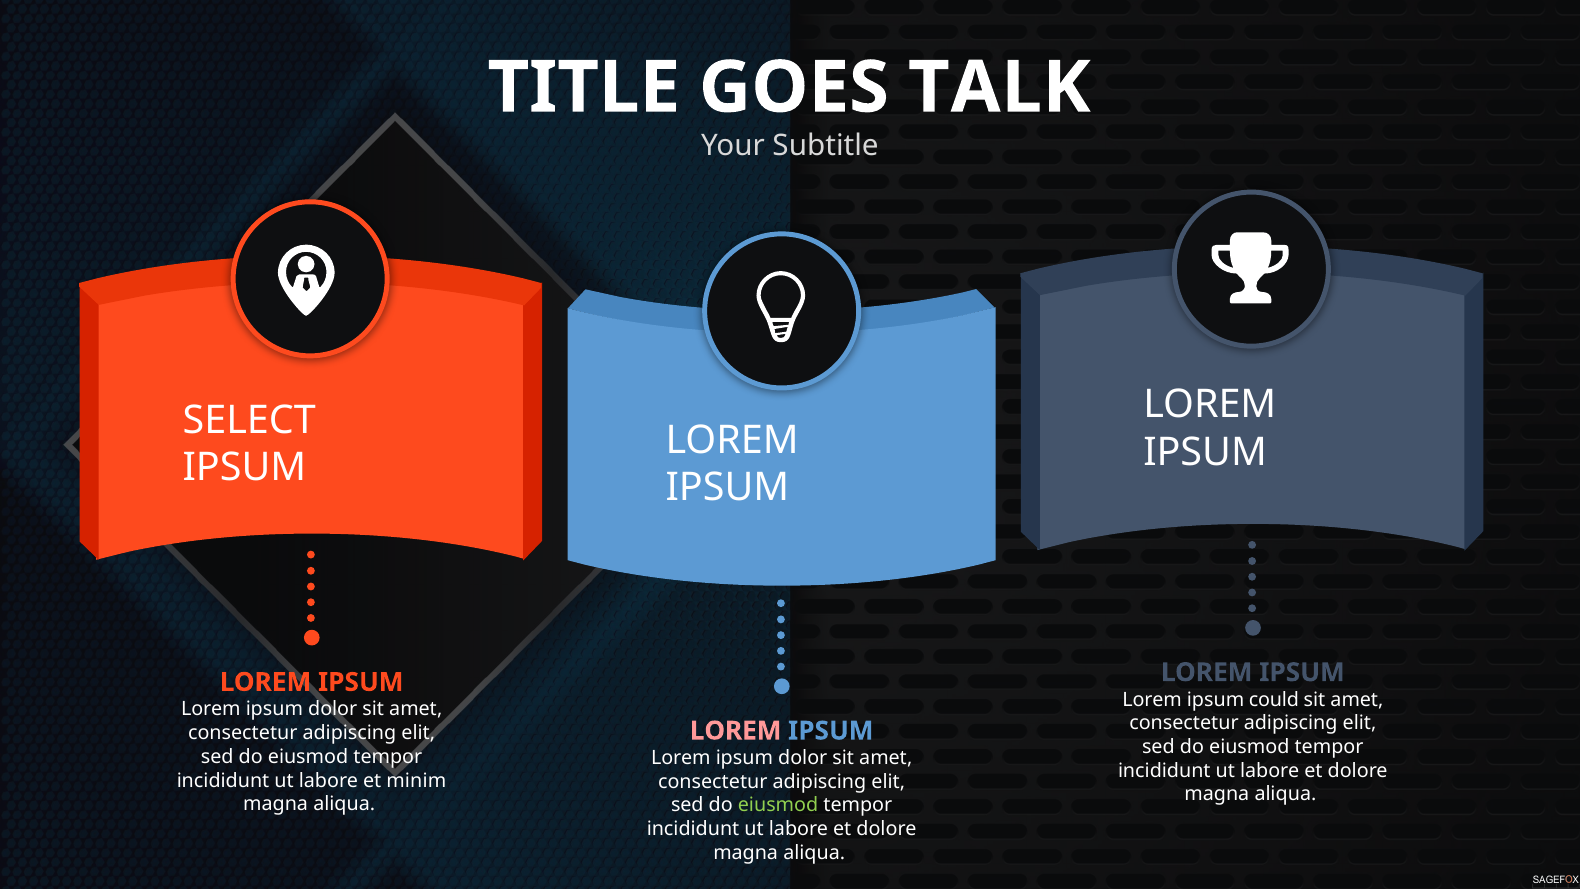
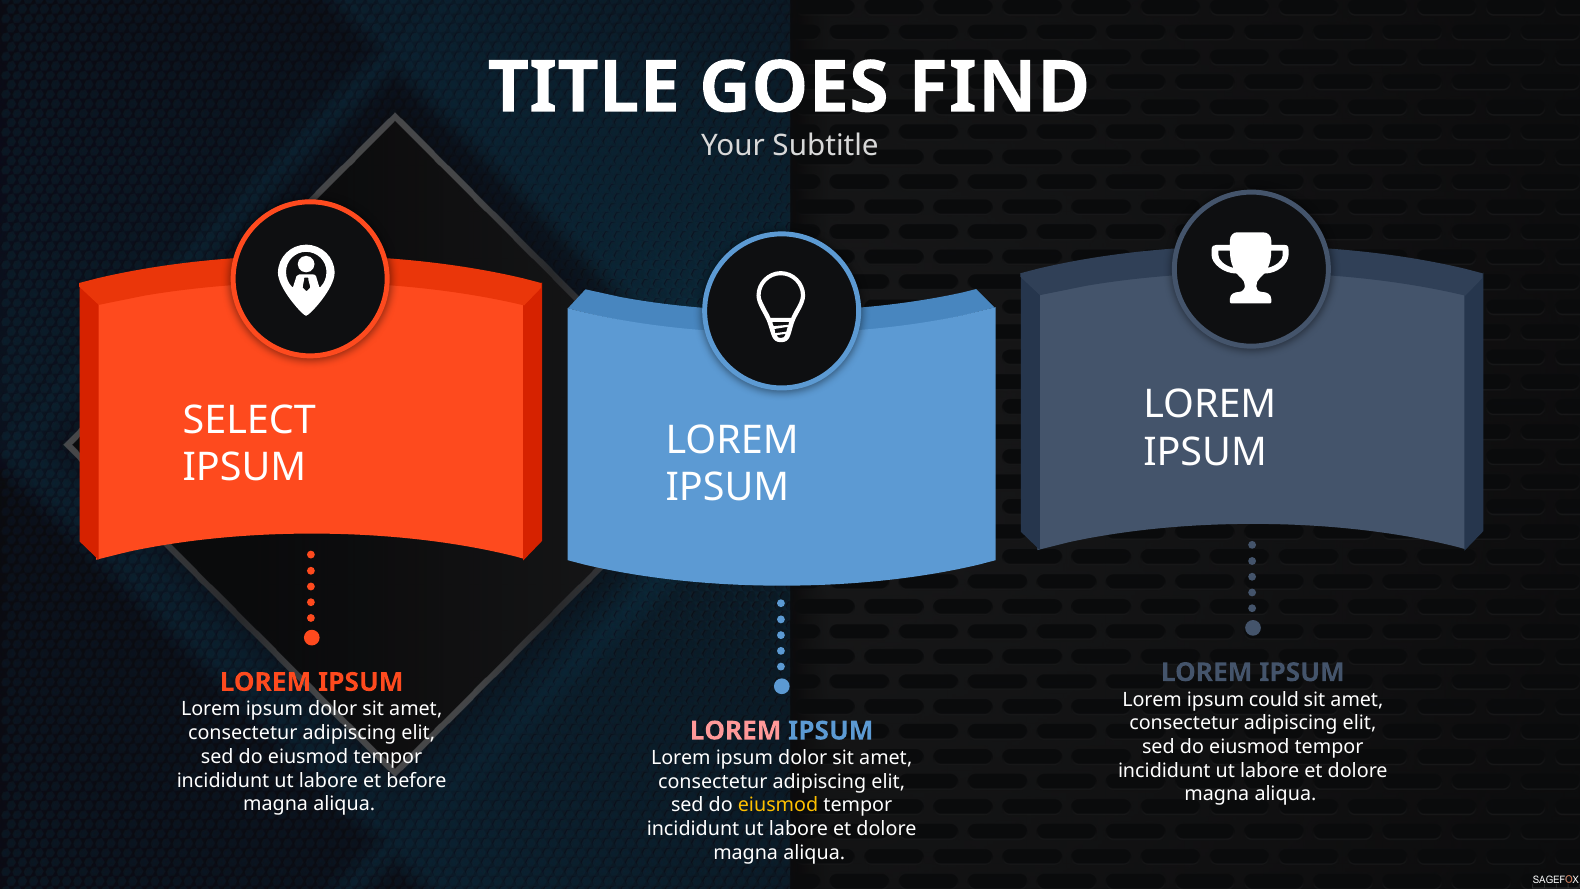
TALK: TALK -> FIND (999, 88)
minim: minim -> before (416, 780)
eiusmod colour: light green -> yellow (778, 805)
